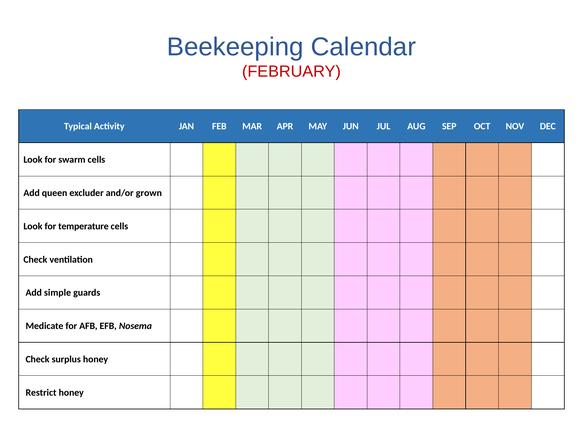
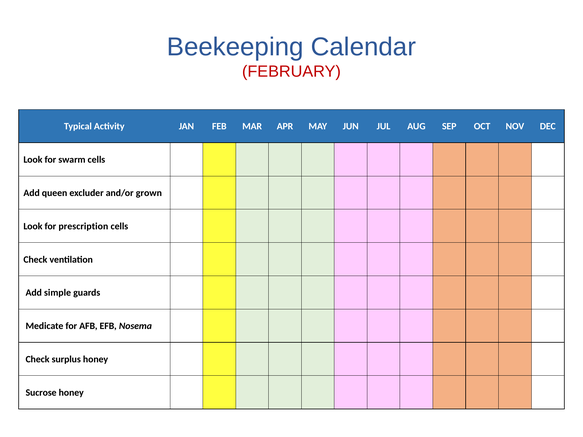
temperature: temperature -> prescription (83, 226)
Restrict: Restrict -> Sucrose (41, 393)
